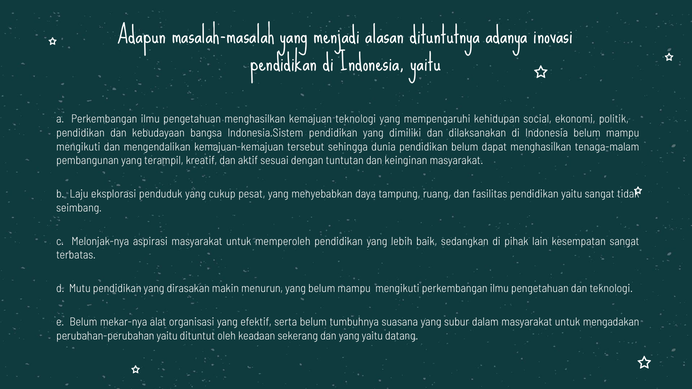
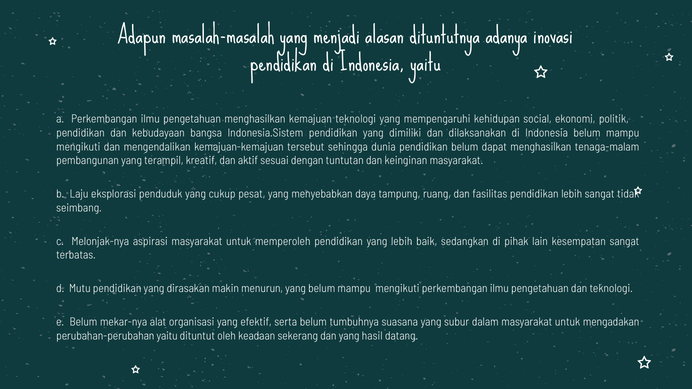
pendidikan yaitu: yaitu -> lebih (572, 194)
yang yaitu: yaitu -> hasil (372, 336)
